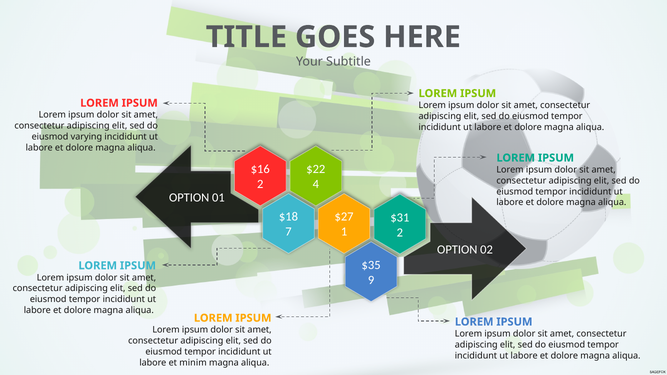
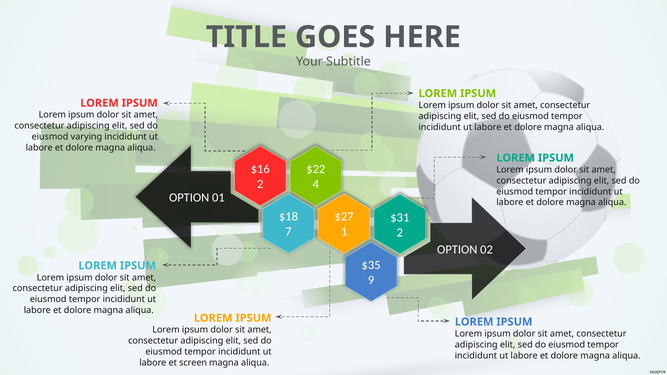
minim: minim -> screen (193, 363)
